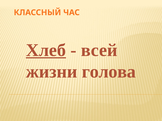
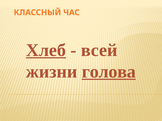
голова underline: none -> present (109, 72)
